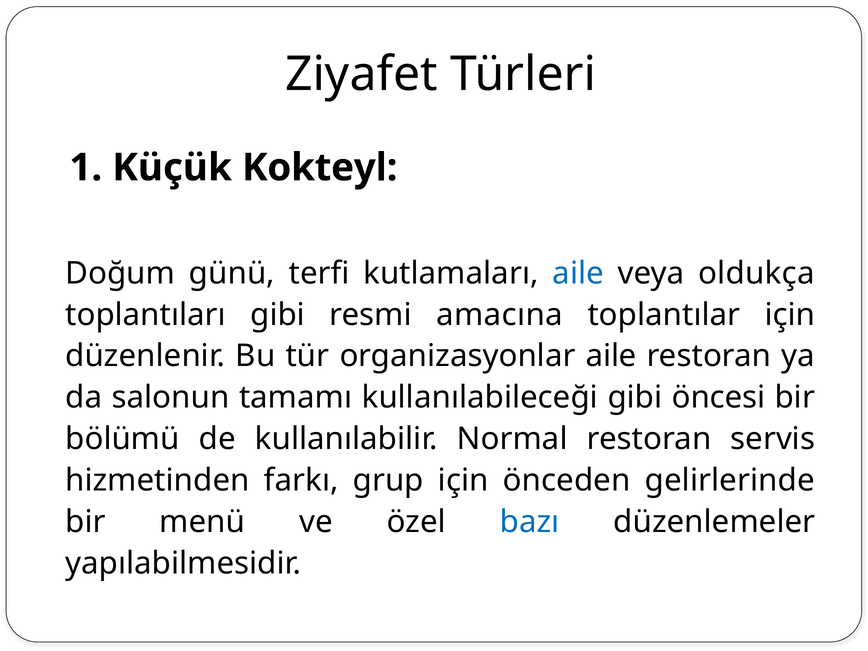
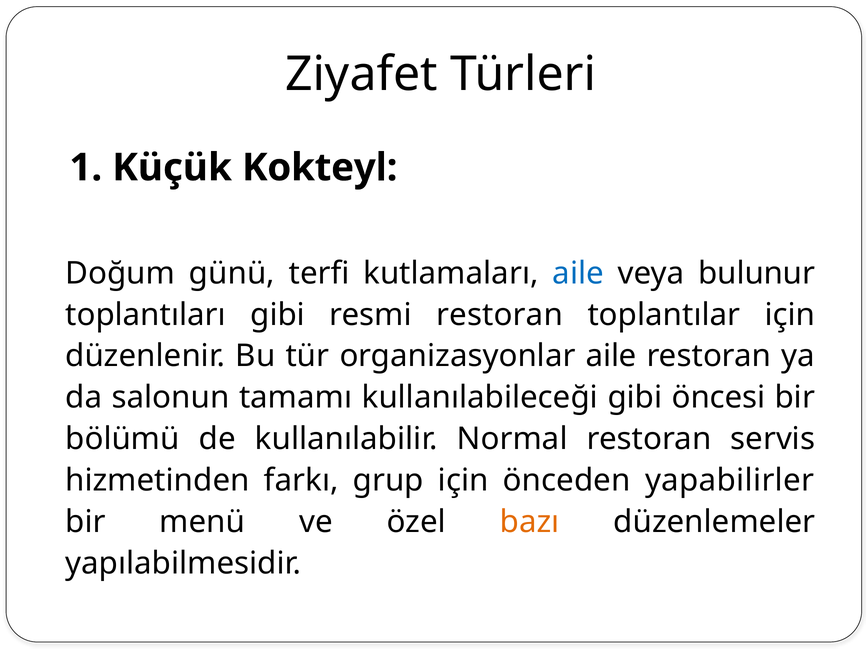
oldukça: oldukça -> bulunur (757, 273)
resmi amacına: amacına -> restoran (500, 315)
gelirlerinde: gelirlerinde -> yapabilirler (730, 480)
bazı colour: blue -> orange (530, 522)
